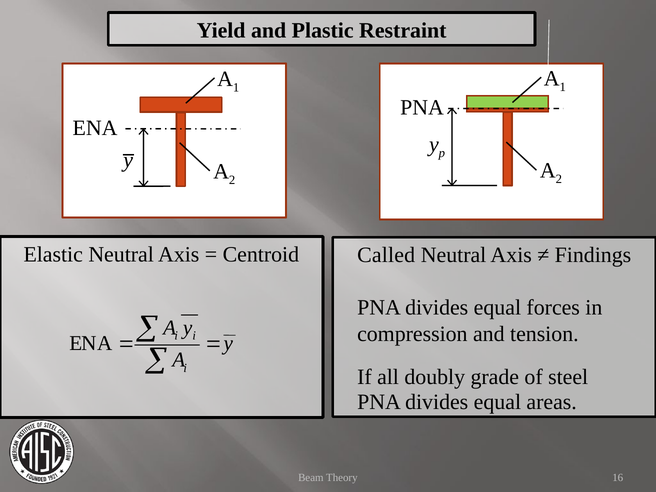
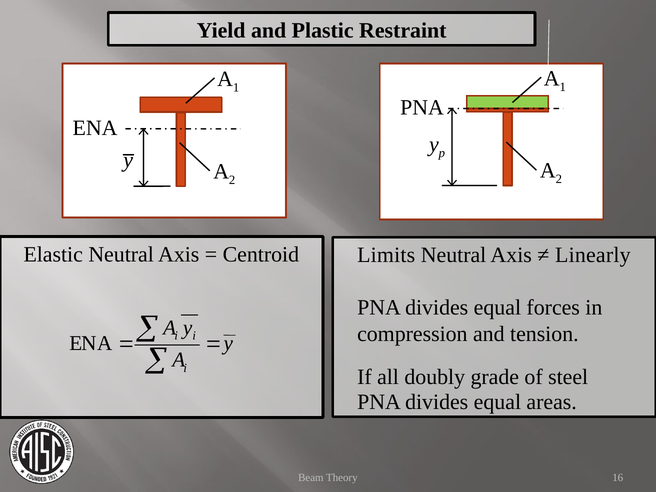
Called: Called -> Limits (386, 255)
Findings: Findings -> Linearly (593, 255)
